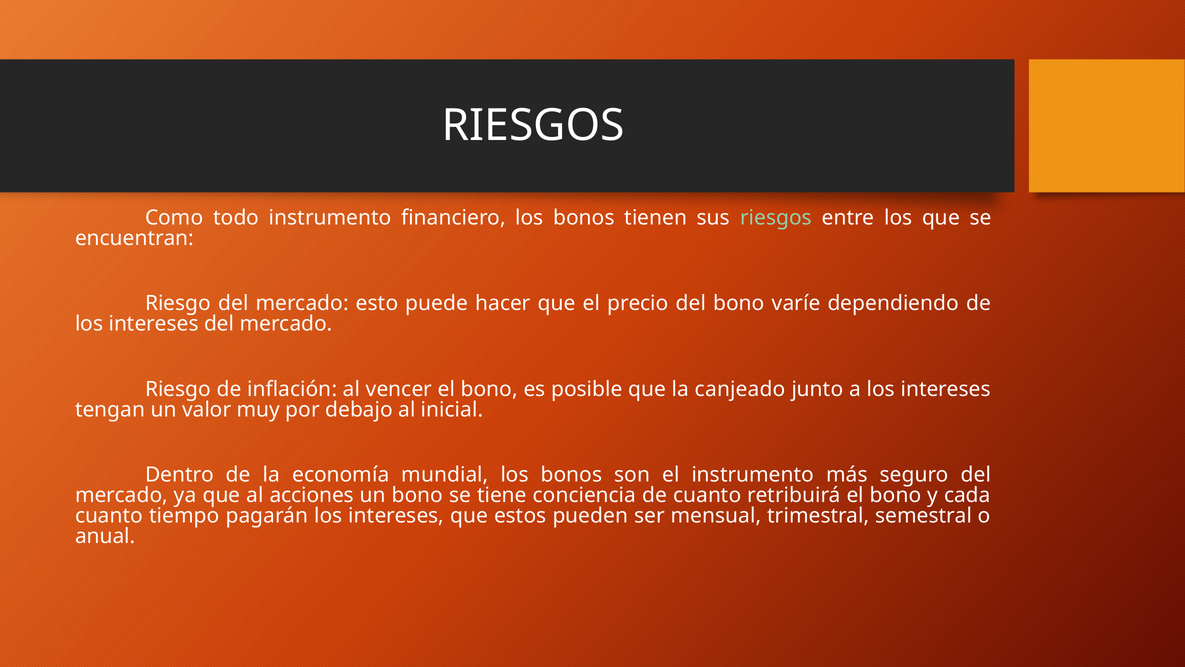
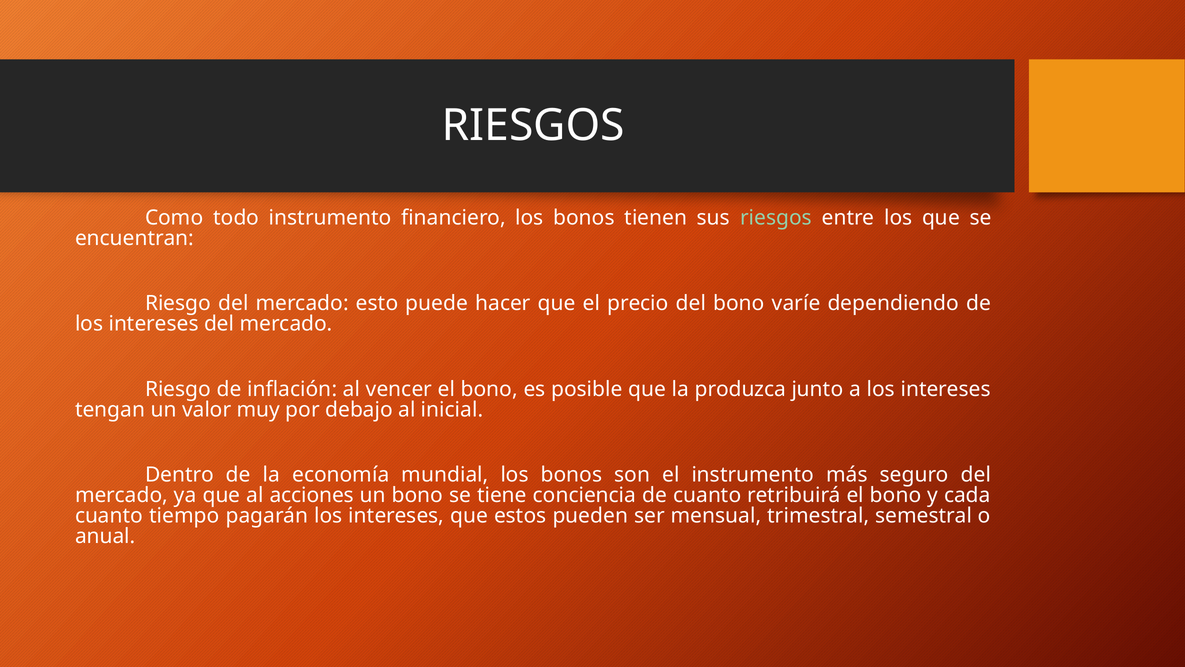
canjeado: canjeado -> produzca (740, 389)
